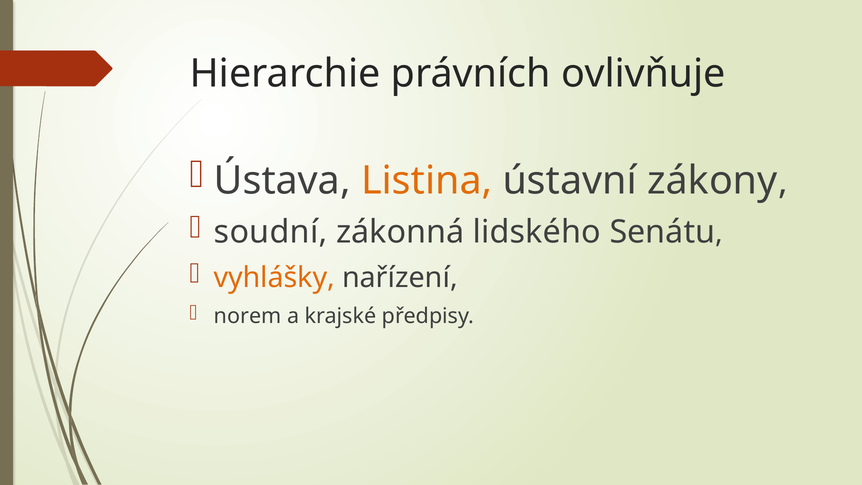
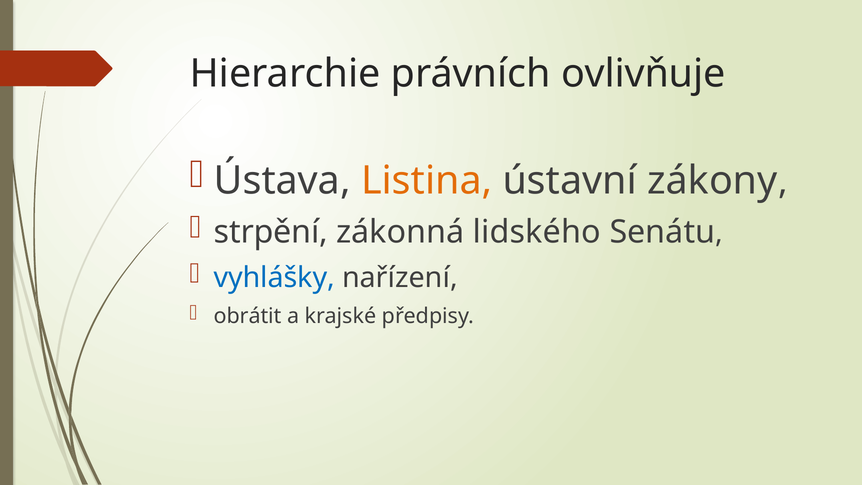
soudní: soudní -> strpění (271, 232)
vyhlášky colour: orange -> blue (274, 278)
norem: norem -> obrátit (248, 316)
